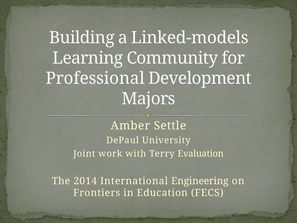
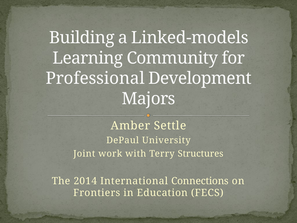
Evaluation: Evaluation -> Structures (201, 154)
Engineering: Engineering -> Connections (200, 181)
